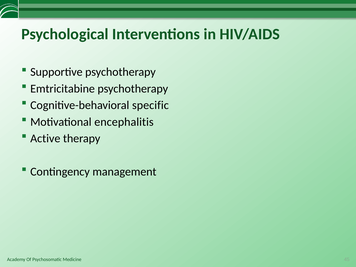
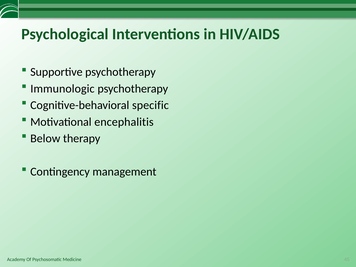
Emtricitabine: Emtricitabine -> Immunologic (62, 89)
Active: Active -> Below (45, 138)
